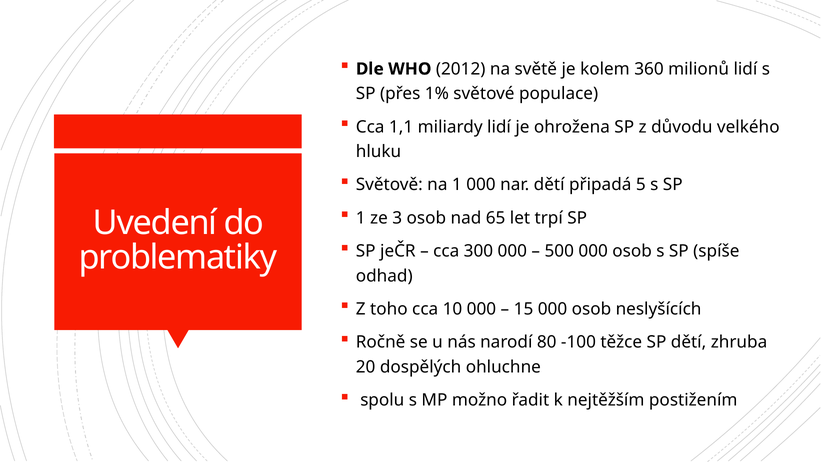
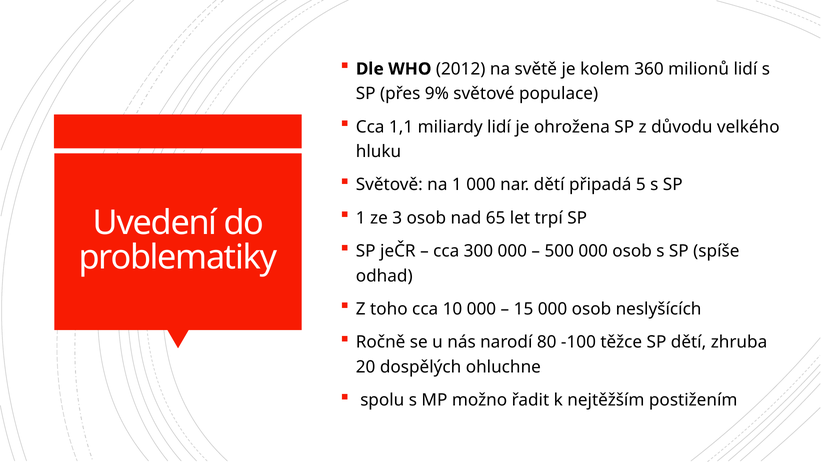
1%: 1% -> 9% (437, 94)
